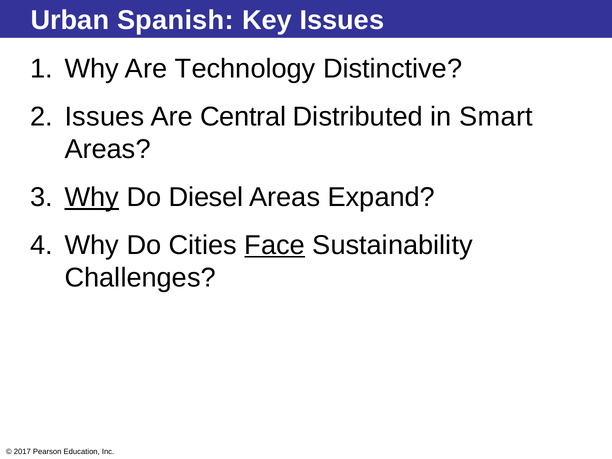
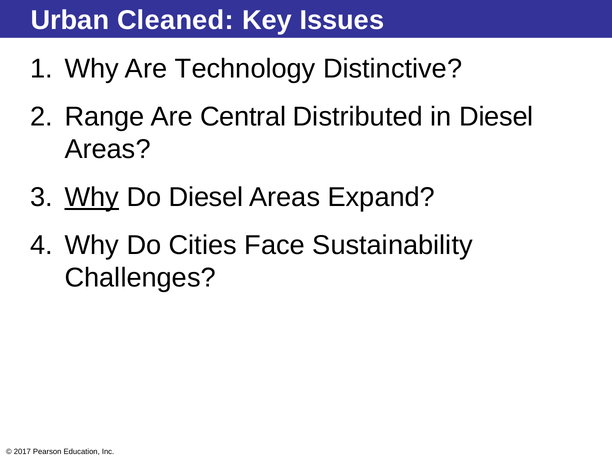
Spanish: Spanish -> Cleaned (175, 20)
Issues: Issues -> Range (105, 117)
in Smart: Smart -> Diesel (496, 117)
Face underline: present -> none (275, 245)
